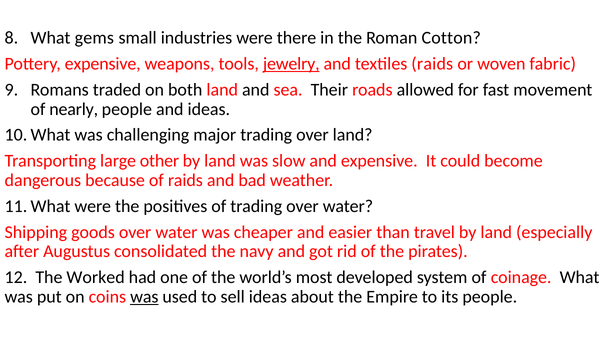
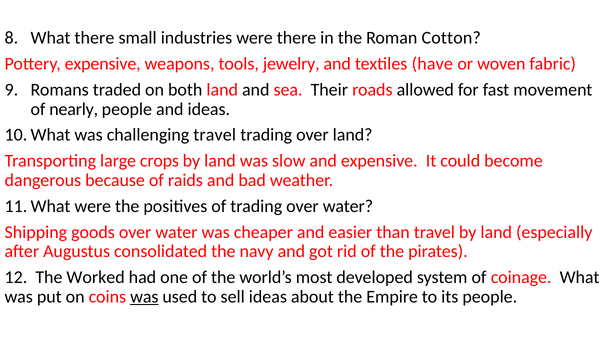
What gems: gems -> there (94, 38)
jewelry underline: present -> none (291, 64)
textiles raids: raids -> have (432, 64)
challenging major: major -> travel (215, 135)
other: other -> crops (159, 161)
